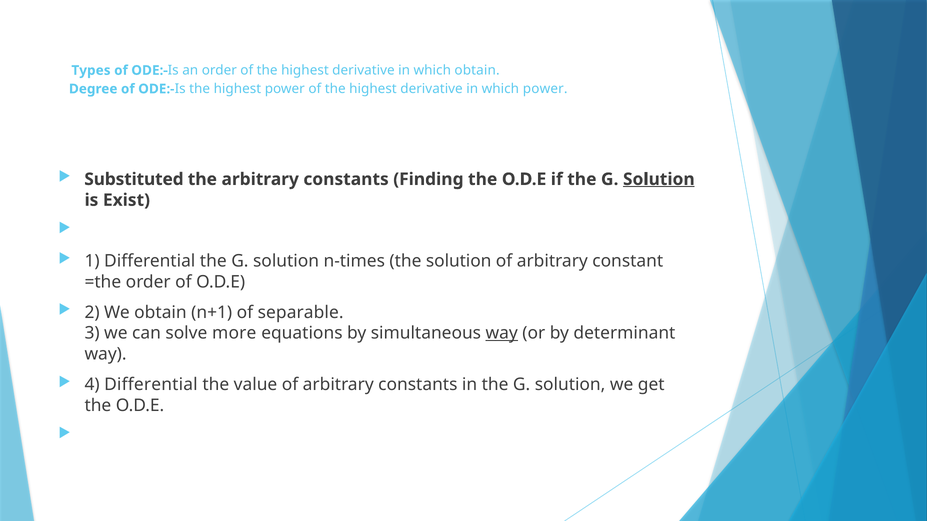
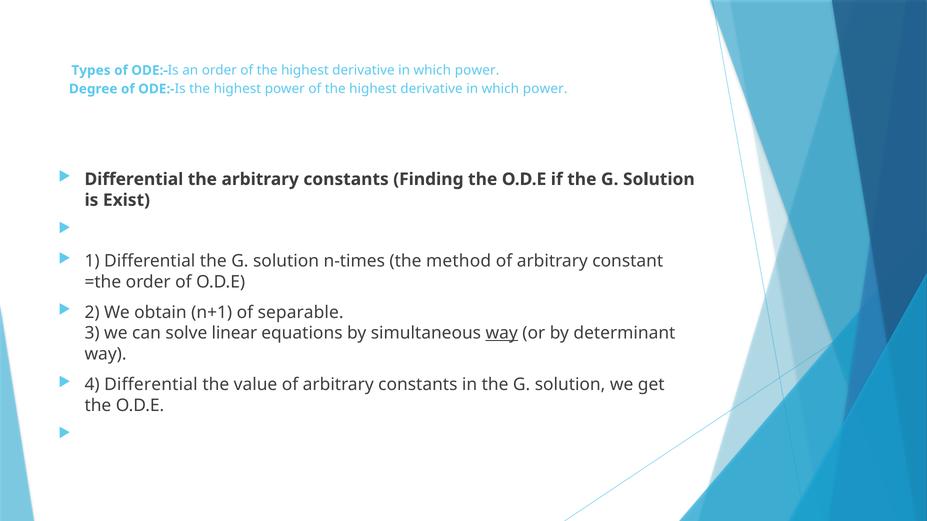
obtain: obtain -> power (477, 70)
Substituted: Substituted -> Differential (134, 179)
Solution underline: present -> none (659, 179)
the solution: solution -> method (459, 261)
more: more -> linear (234, 334)
